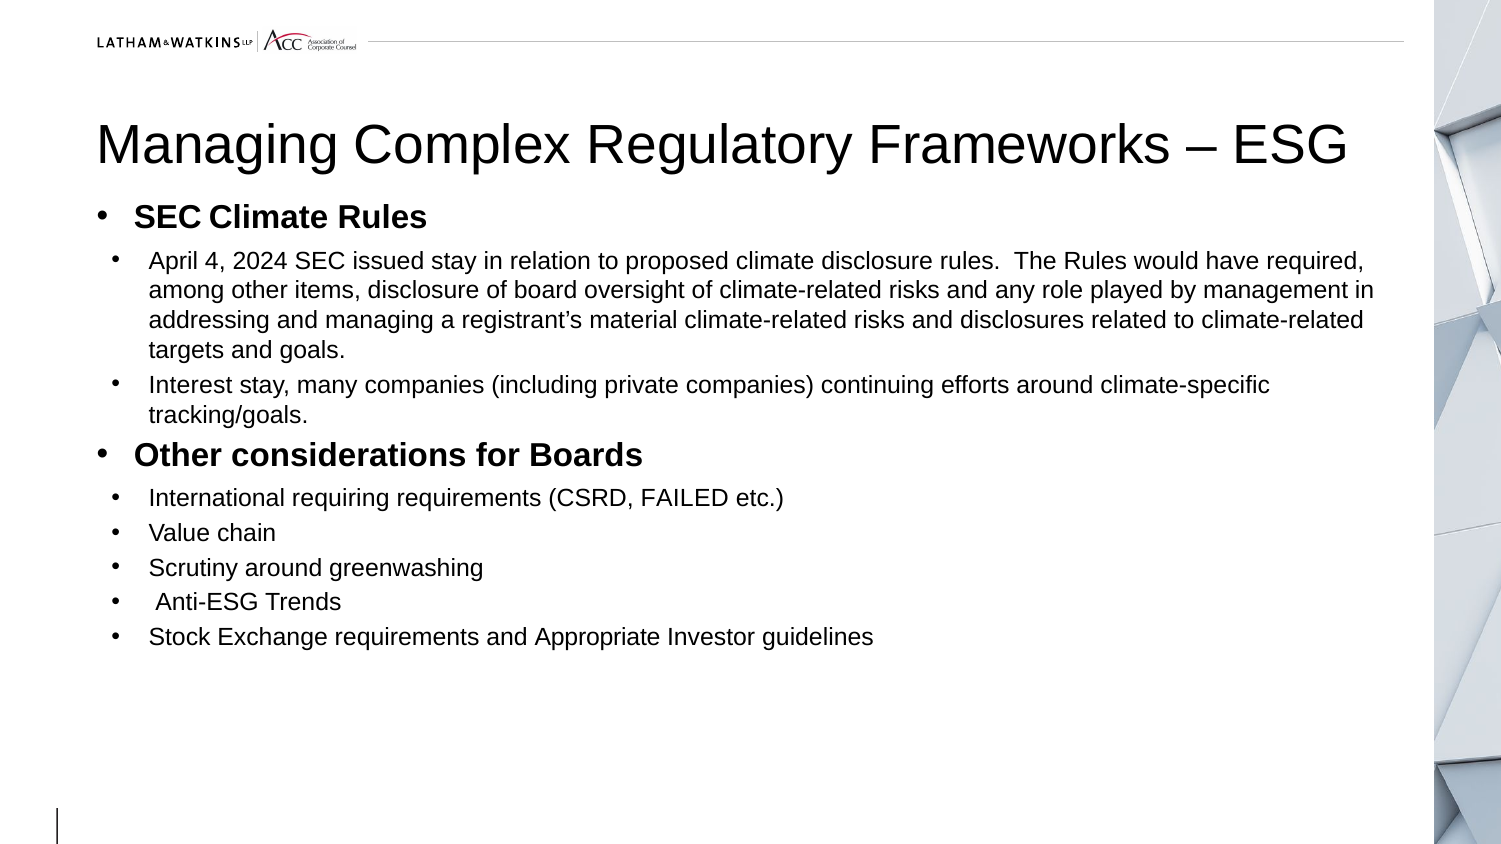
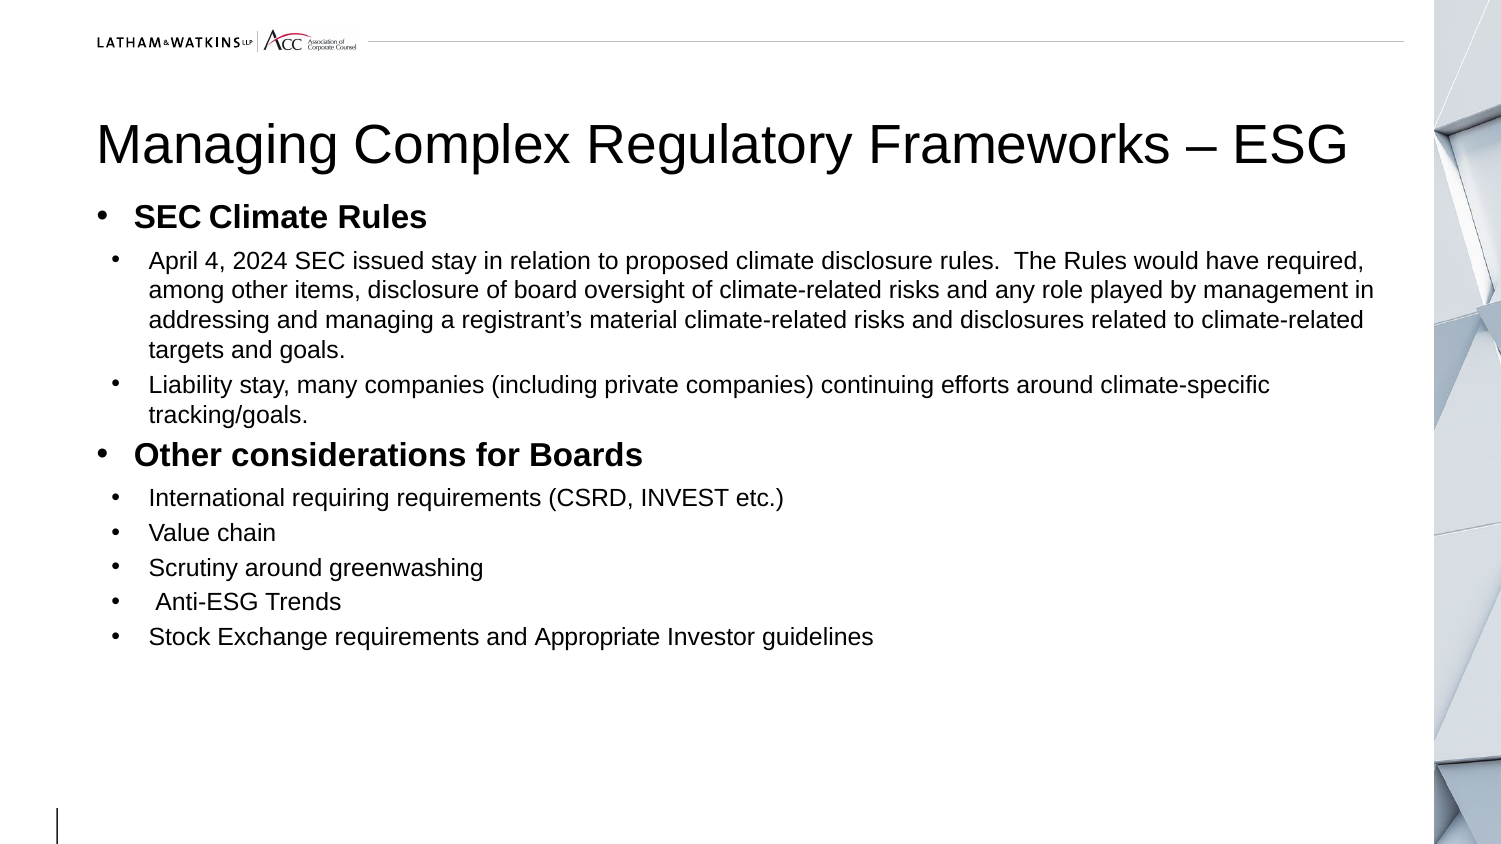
Interest: Interest -> Liability (191, 385)
FAILED: FAILED -> INVEST (685, 499)
